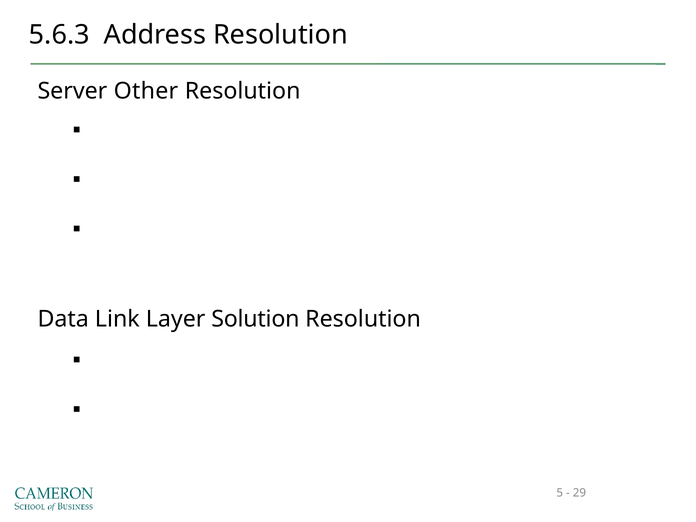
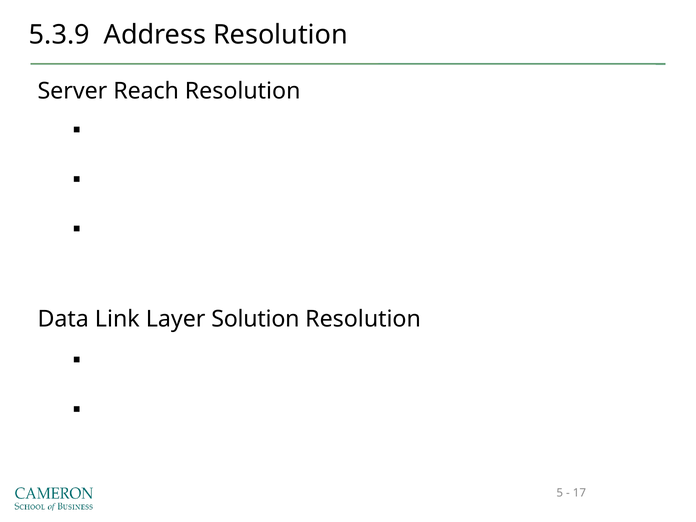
5.6.3: 5.6.3 -> 5.3.9 (59, 35)
Other: Other -> Reach (146, 91)
29: 29 -> 17 (579, 493)
